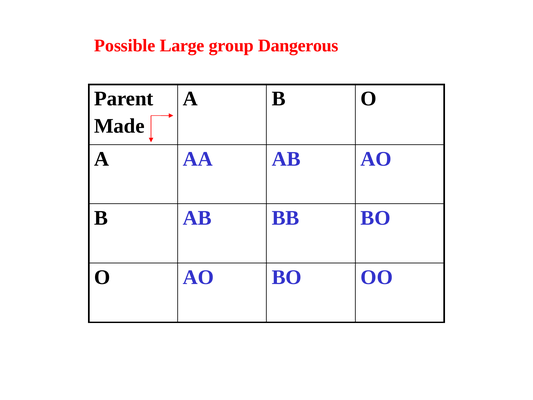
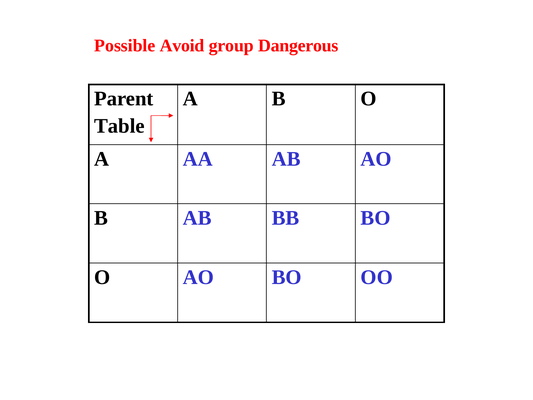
Large: Large -> Avoid (182, 46)
Made: Made -> Table (119, 126)
